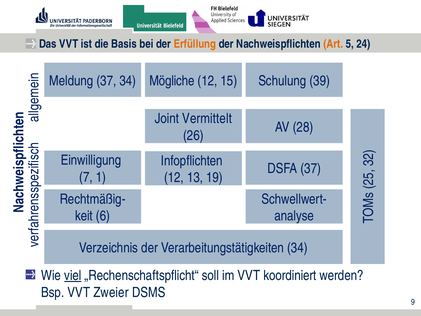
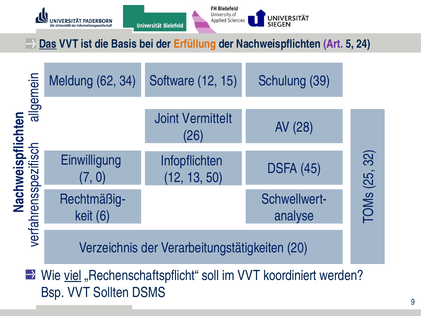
Das underline: none -> present (48, 44)
Art colour: orange -> purple (333, 44)
Meldung 37: 37 -> 62 (106, 81)
Mögliche: Mögliche -> Software (172, 81)
DSFA 37: 37 -> 45 (311, 168)
1: 1 -> 0 (101, 177)
19: 19 -> 50 (214, 178)
Verarbeitungstätigkeiten 34: 34 -> 20 (297, 248)
Zweier: Zweier -> Sollten (111, 292)
